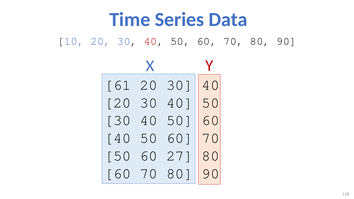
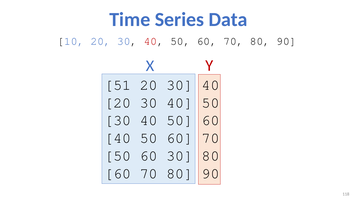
61: 61 -> 51 (118, 85)
60 27: 27 -> 30 (180, 156)
